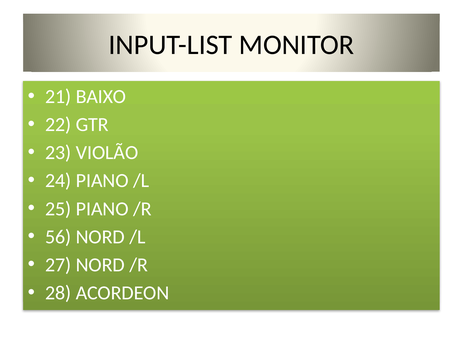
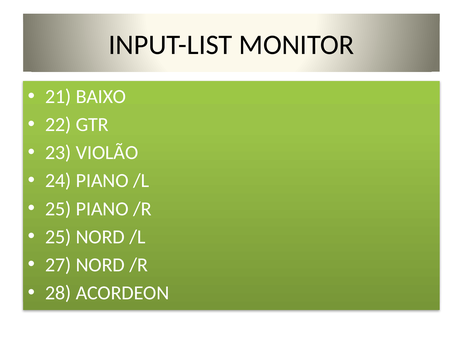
56: 56 -> 25 (58, 237)
